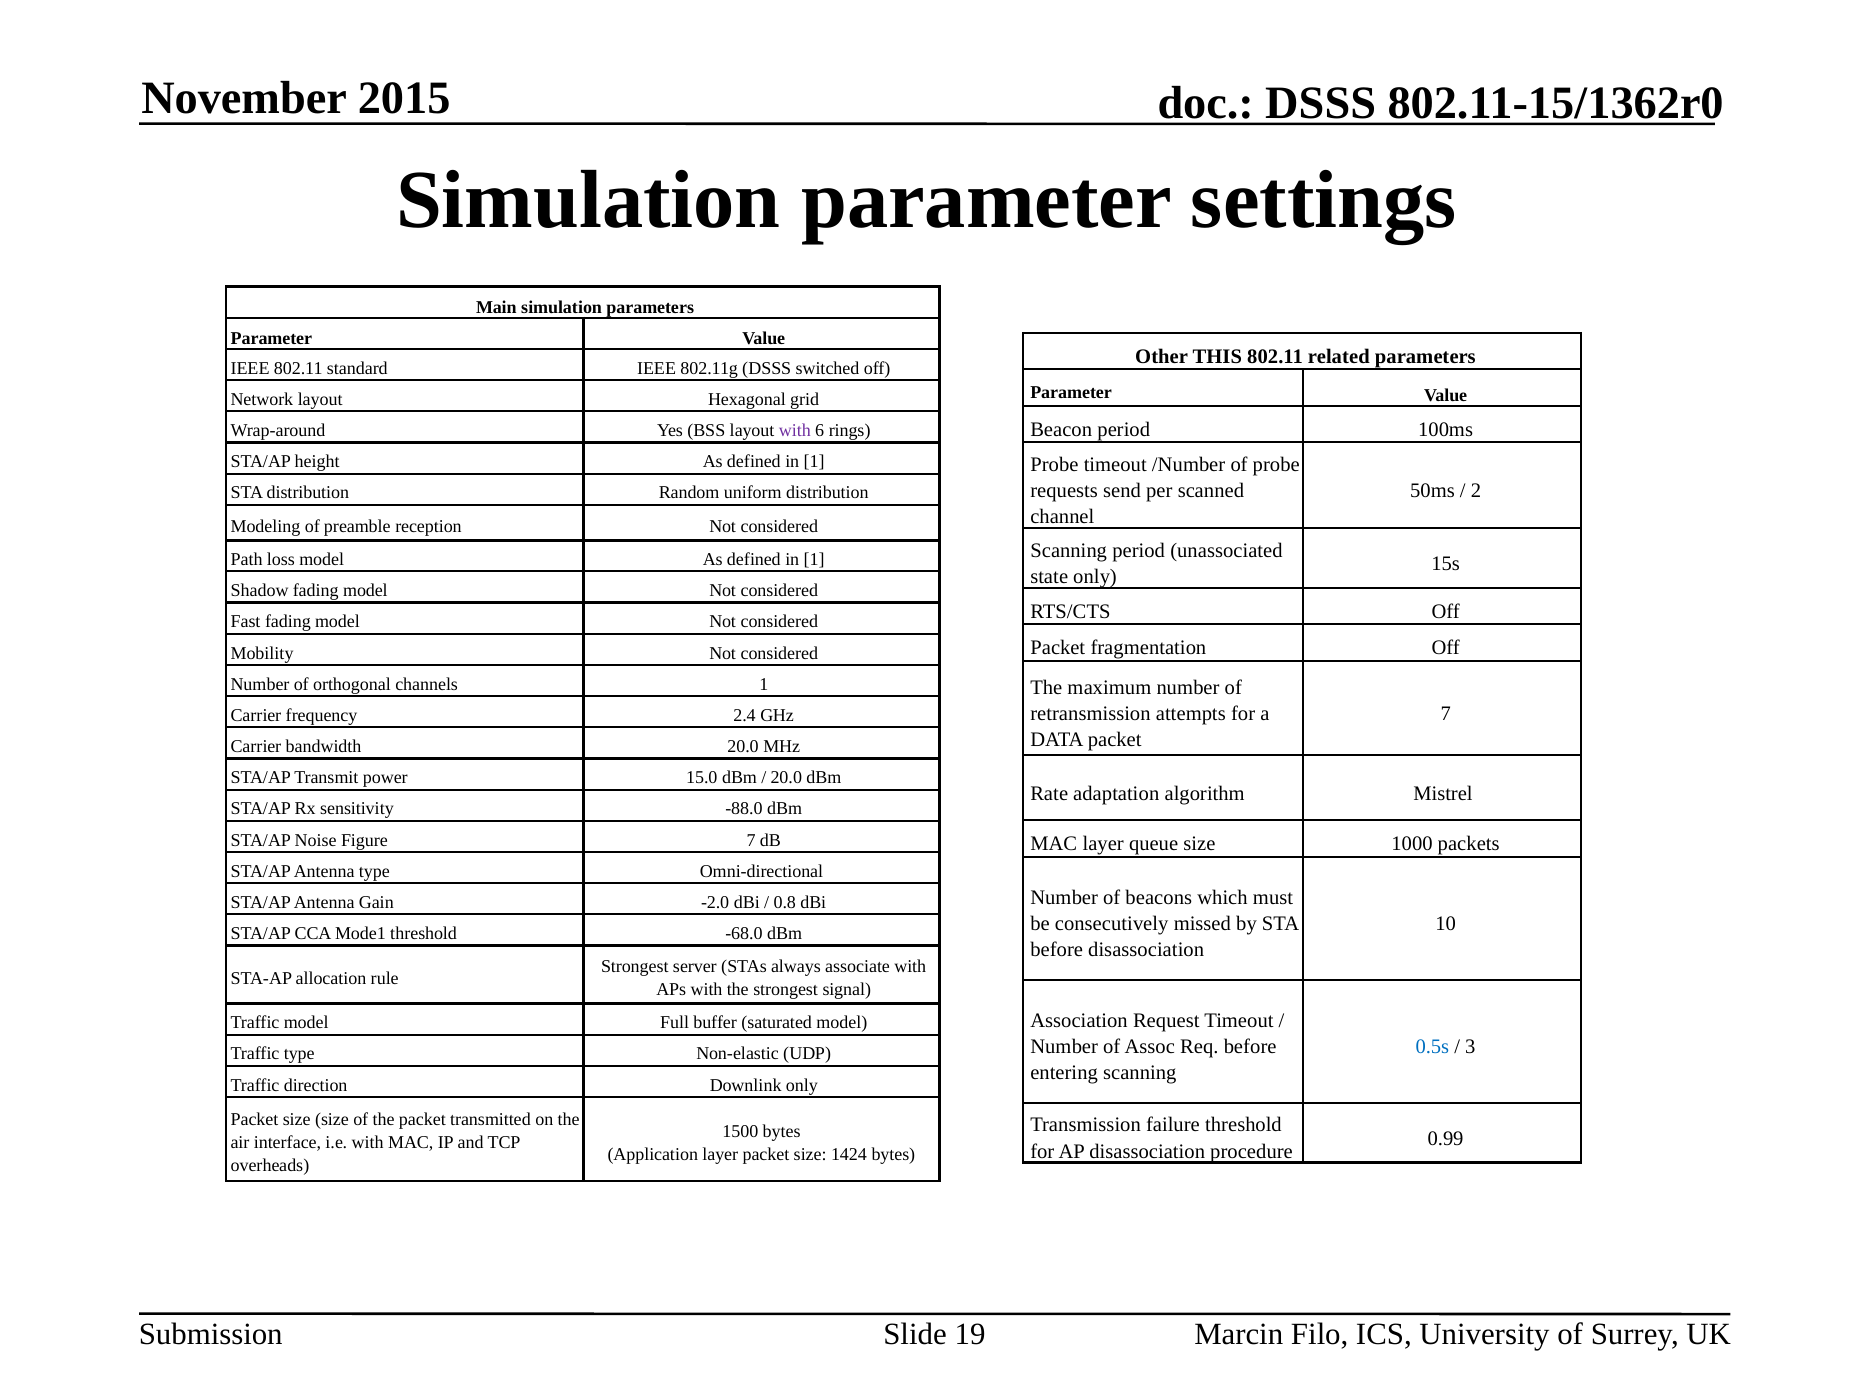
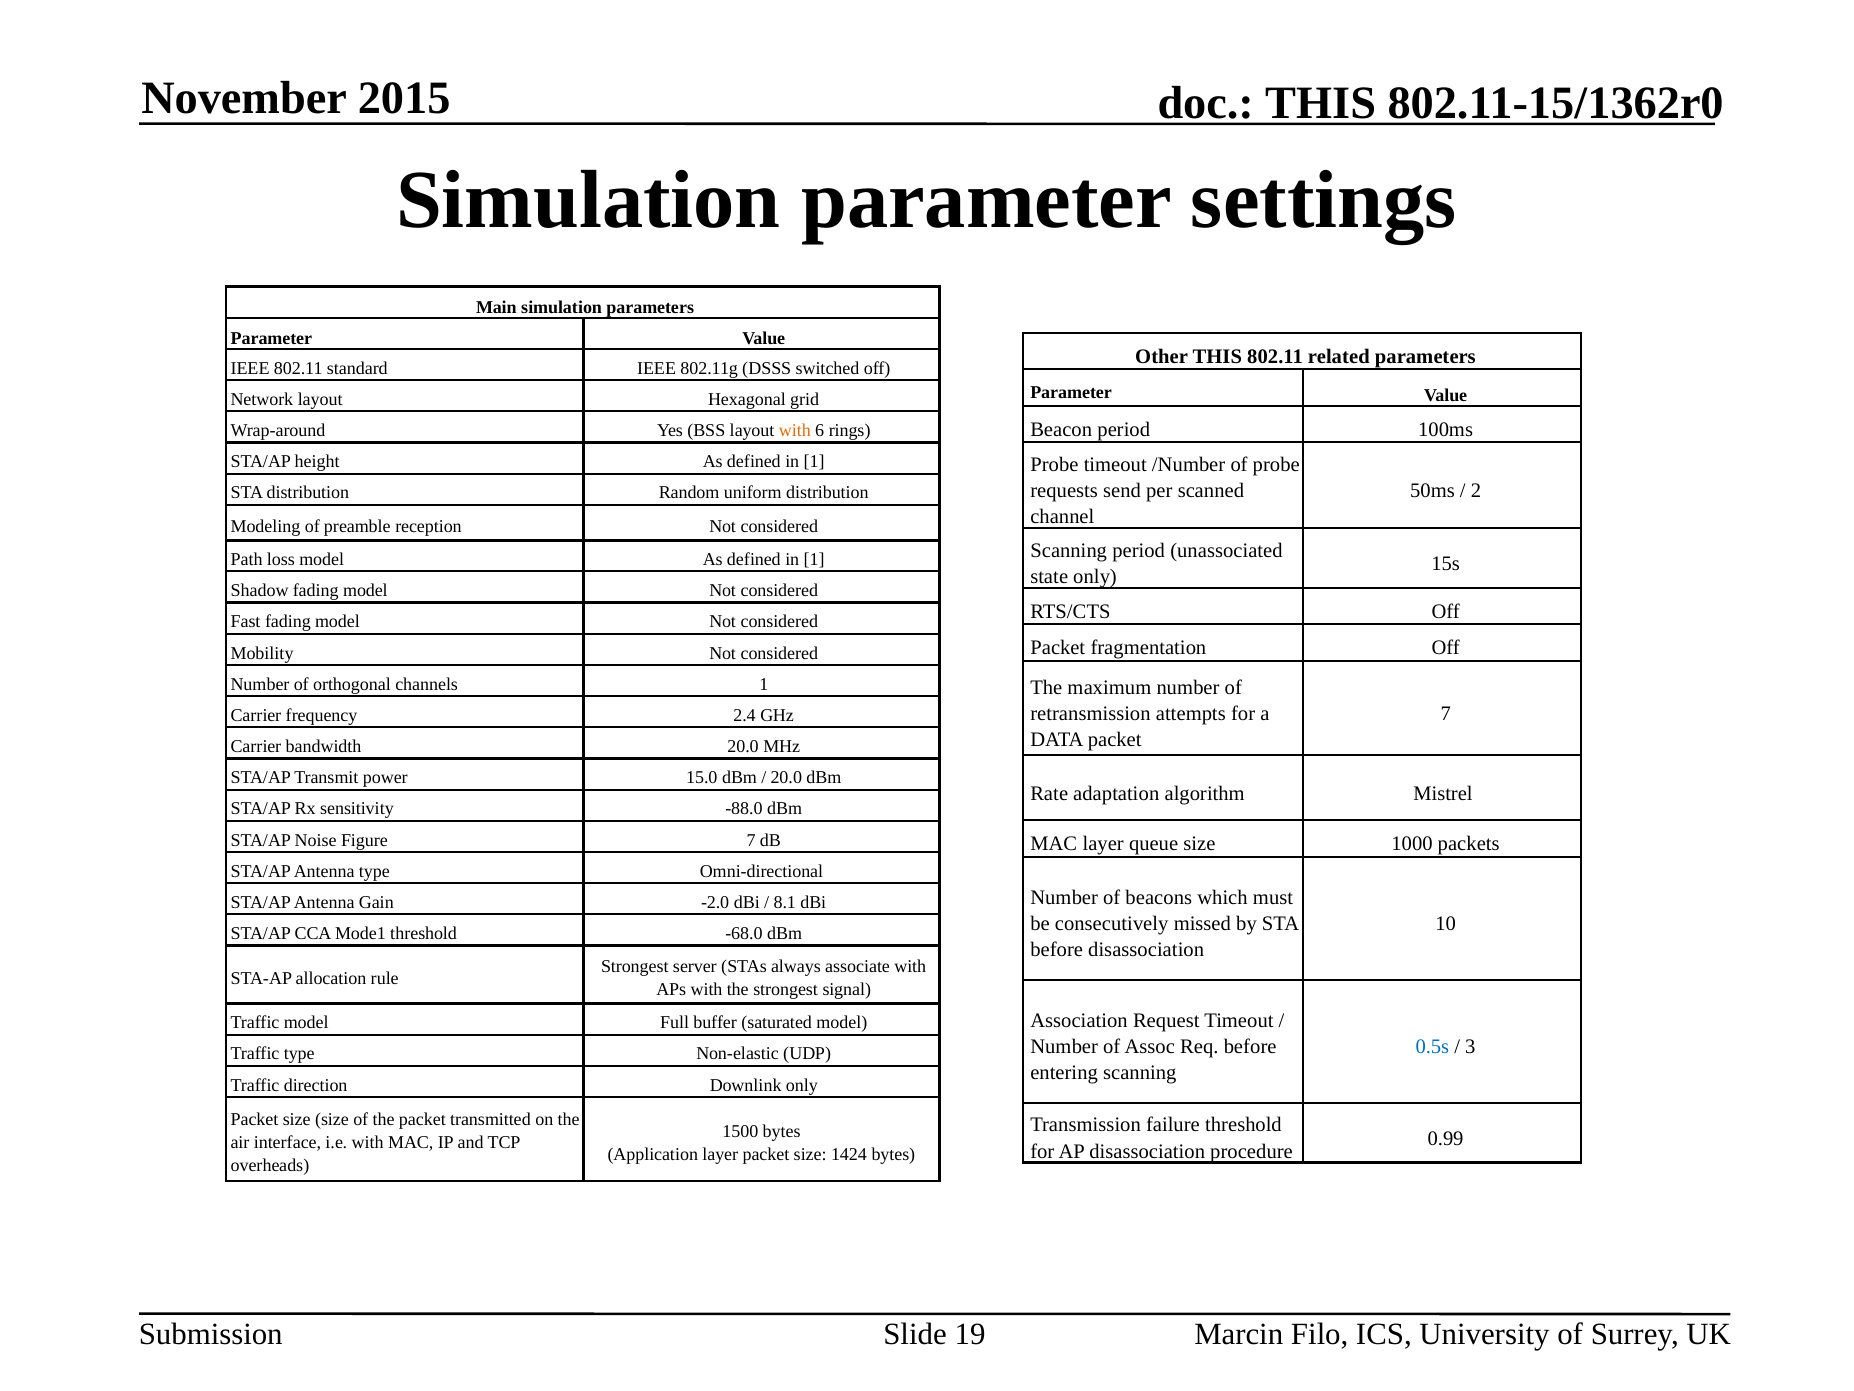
DSSS: DSSS -> THIS (1321, 103)
with colour: purple -> orange (795, 430)
0.8: 0.8 -> 8.1 (785, 902)
